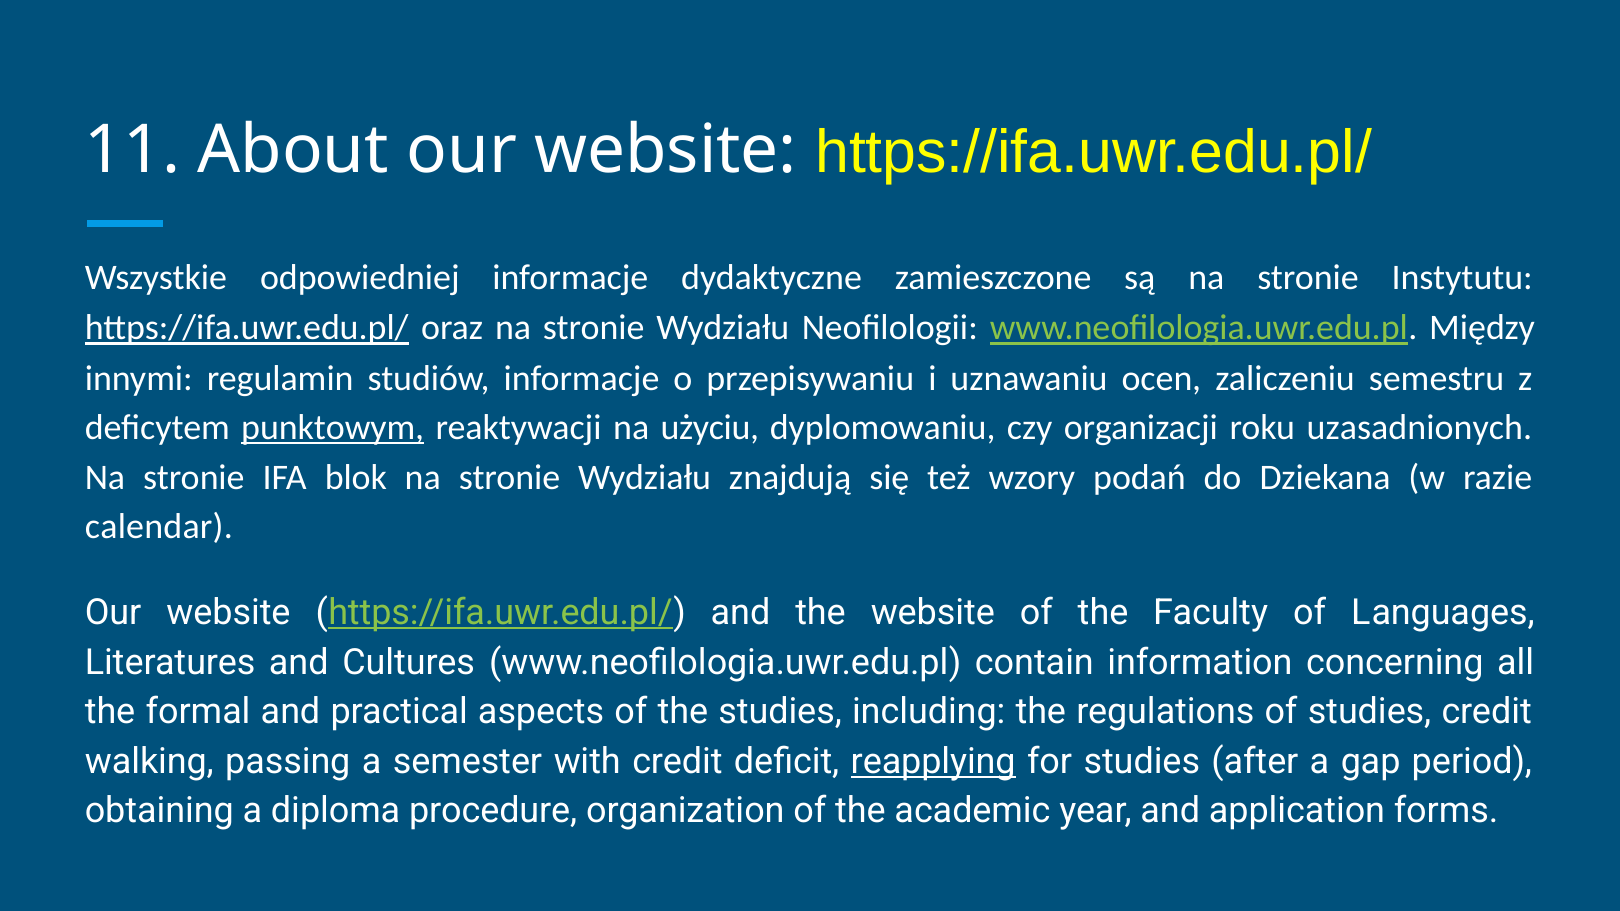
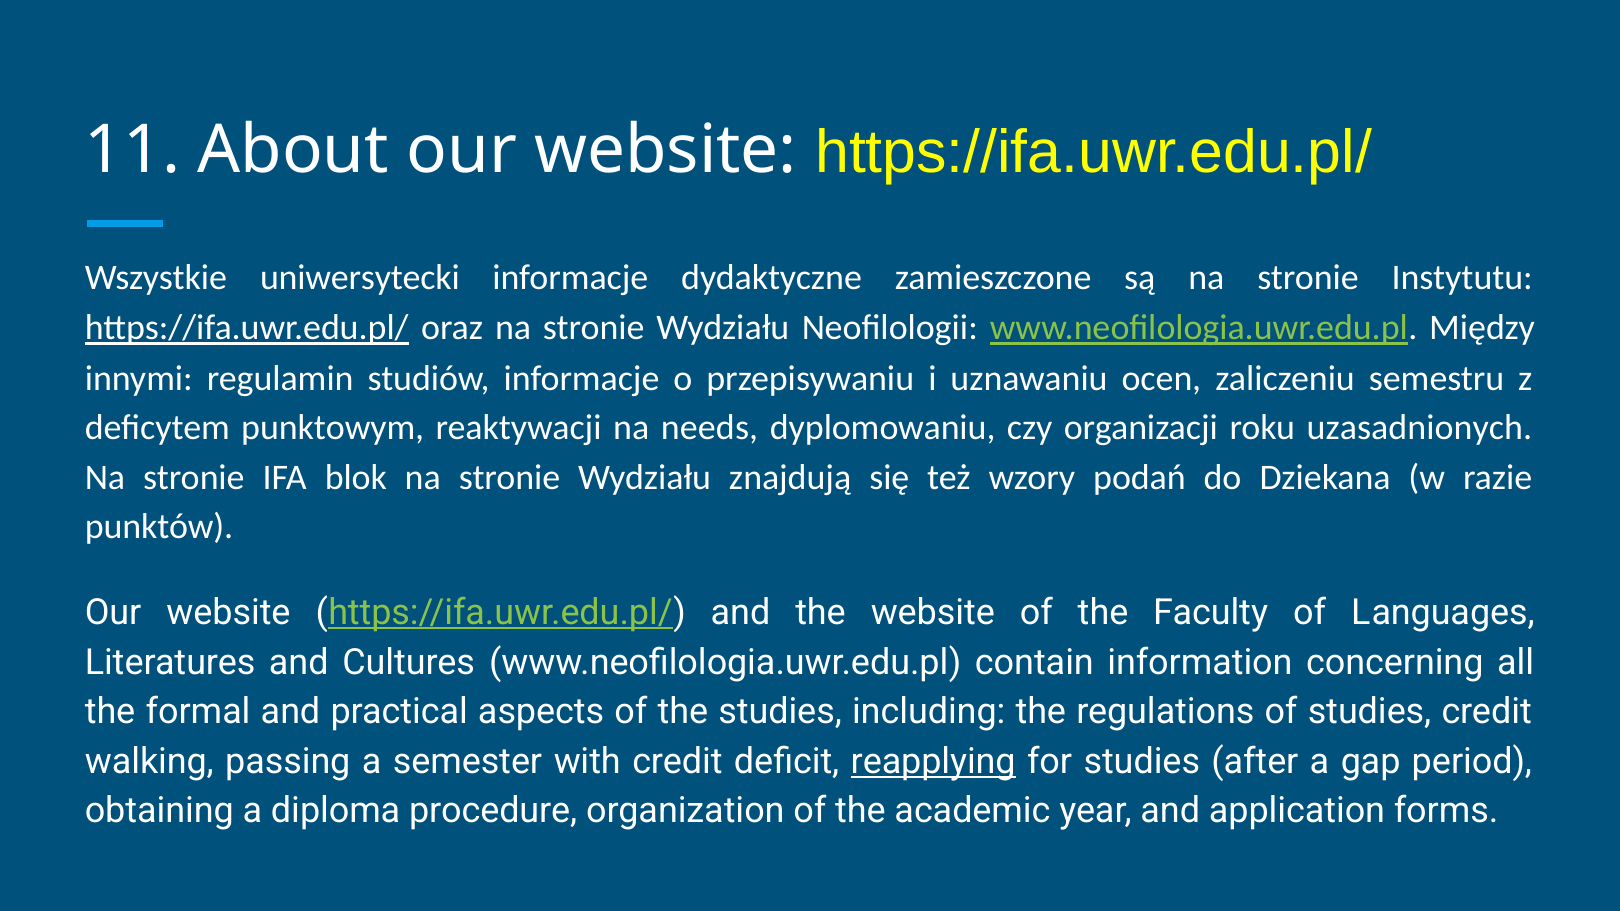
odpowiedniej: odpowiedniej -> uniwersytecki (360, 278)
punktowym underline: present -> none (333, 428)
użyciu: użyciu -> needs (710, 428)
calendar: calendar -> punktów (159, 527)
